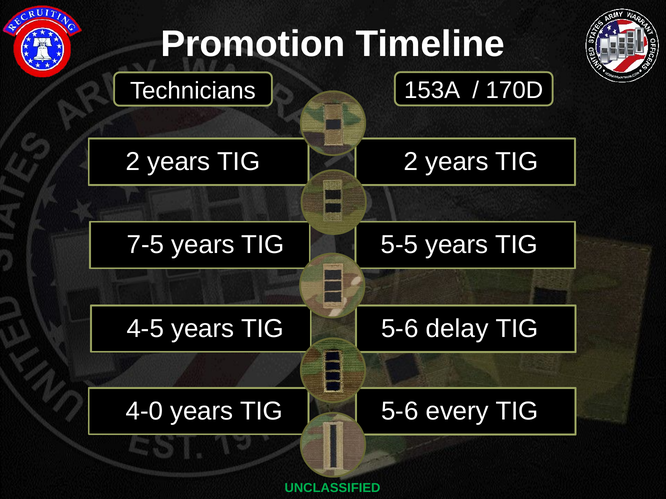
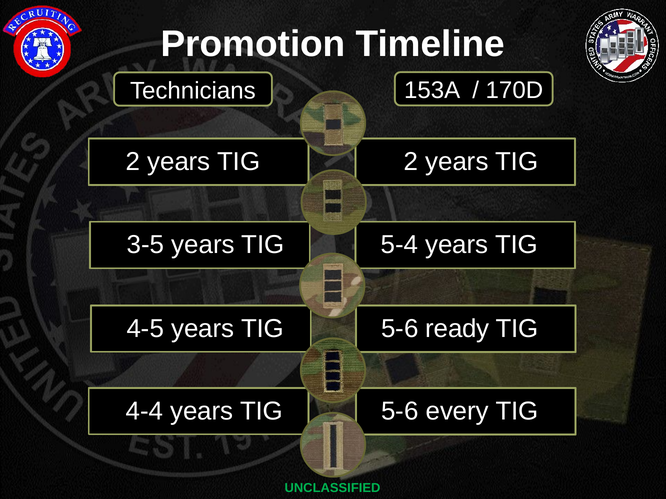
7-5: 7-5 -> 3-5 (146, 245)
5-5: 5-5 -> 5-4 (399, 245)
delay: delay -> ready (457, 329)
4-0: 4-0 -> 4-4 (144, 411)
